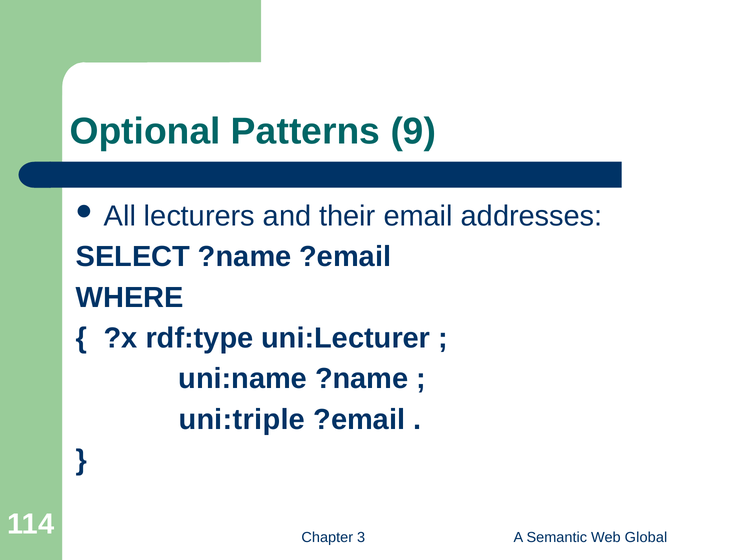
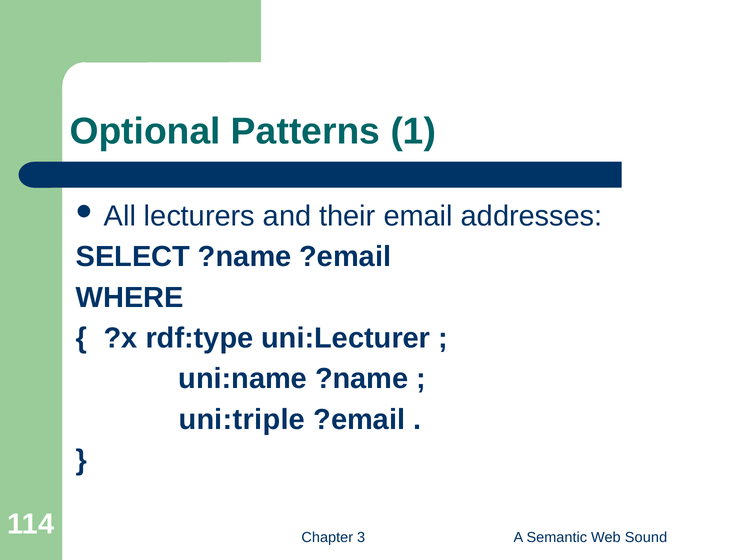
9: 9 -> 1 (413, 131)
Global: Global -> Sound (646, 537)
